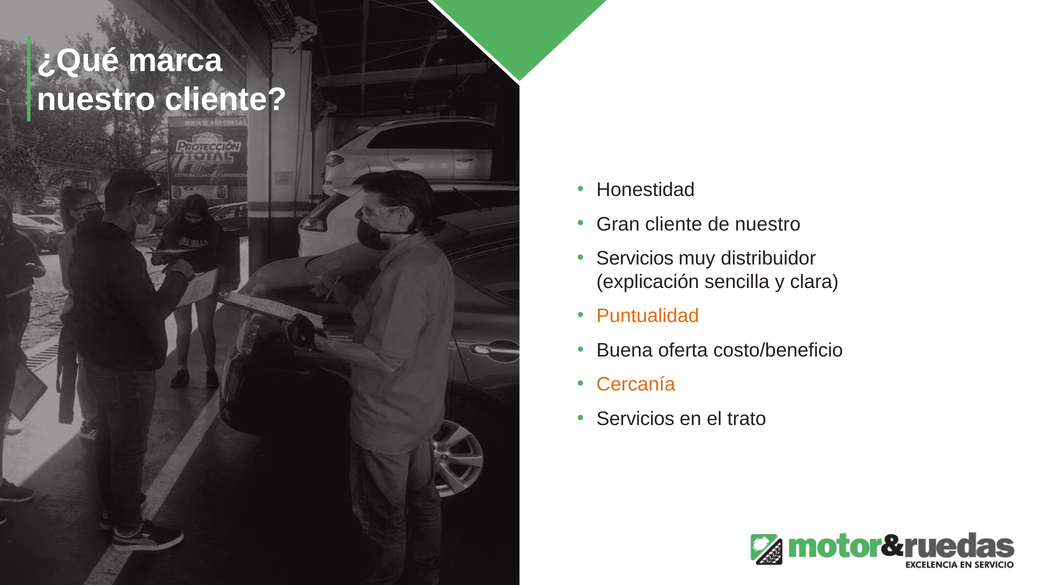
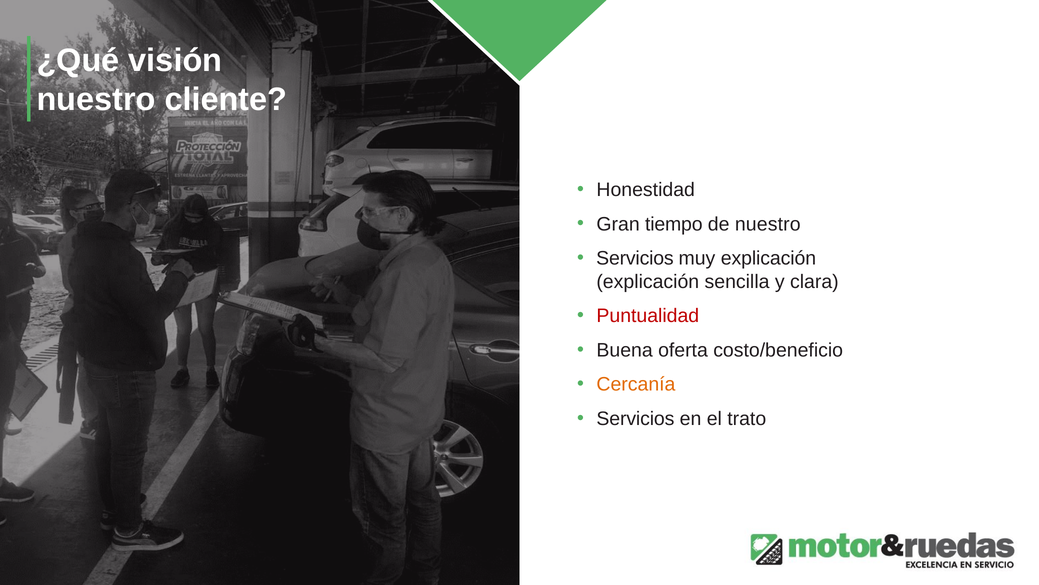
marca: marca -> visión (175, 61)
Gran cliente: cliente -> tiempo (674, 224)
muy distribuidor: distribuidor -> explicación (768, 258)
Puntualidad colour: orange -> red (648, 316)
